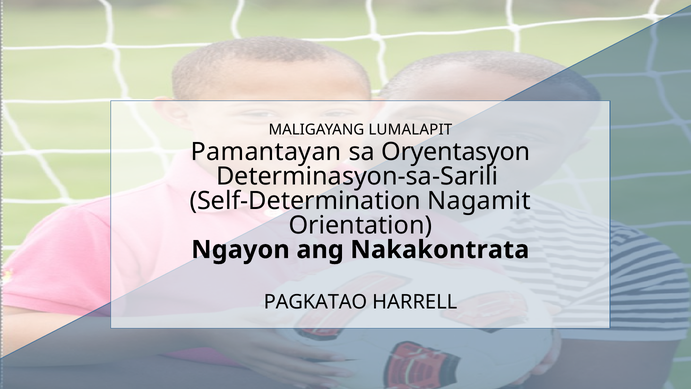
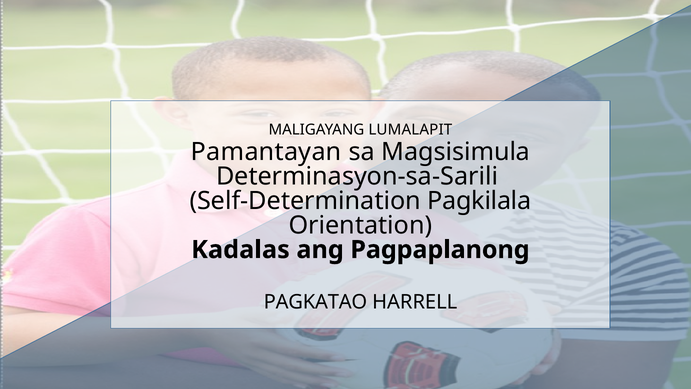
Oryentasyon: Oryentasyon -> Magsisimula (456, 152)
Nagamit: Nagamit -> Pagkilala (479, 201)
Ngayon: Ngayon -> Kadalas (240, 250)
Nakakontrata: Nakakontrata -> Pagpaplanong (440, 250)
